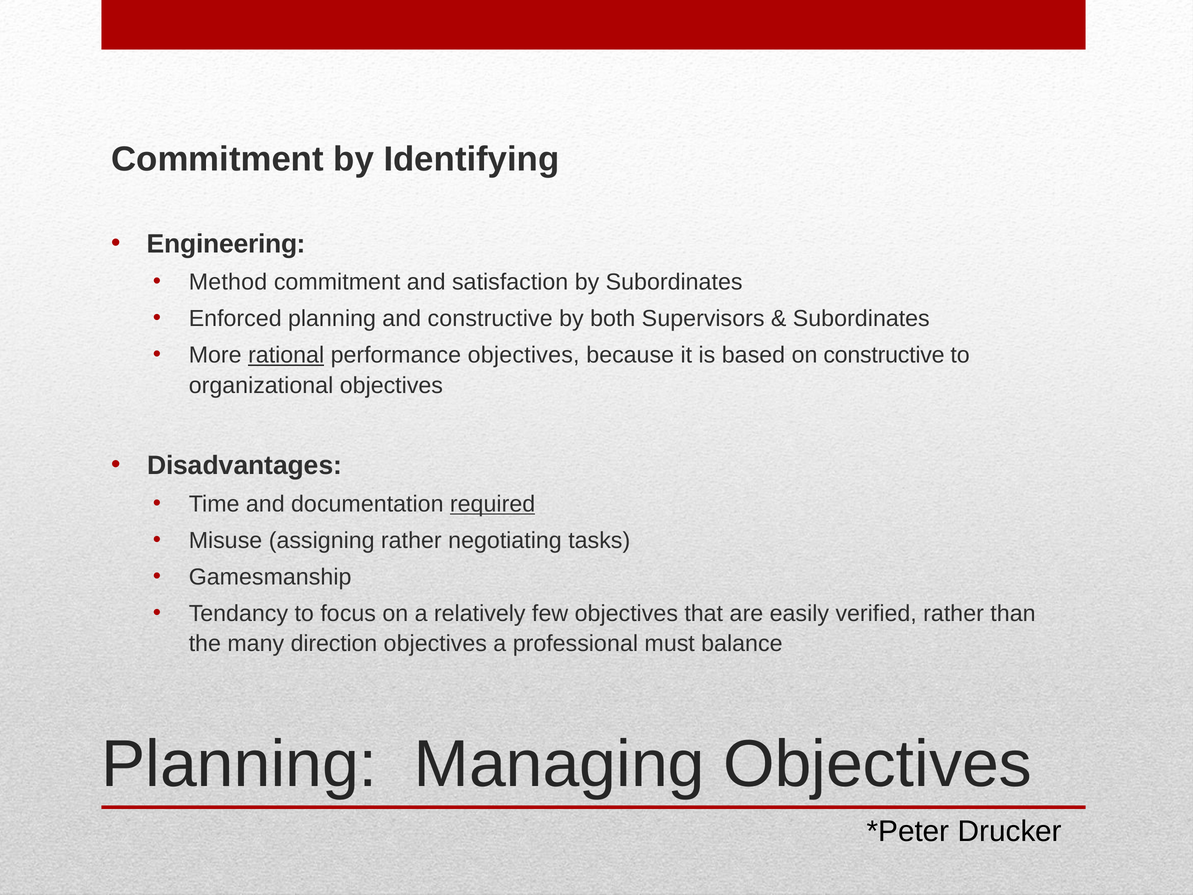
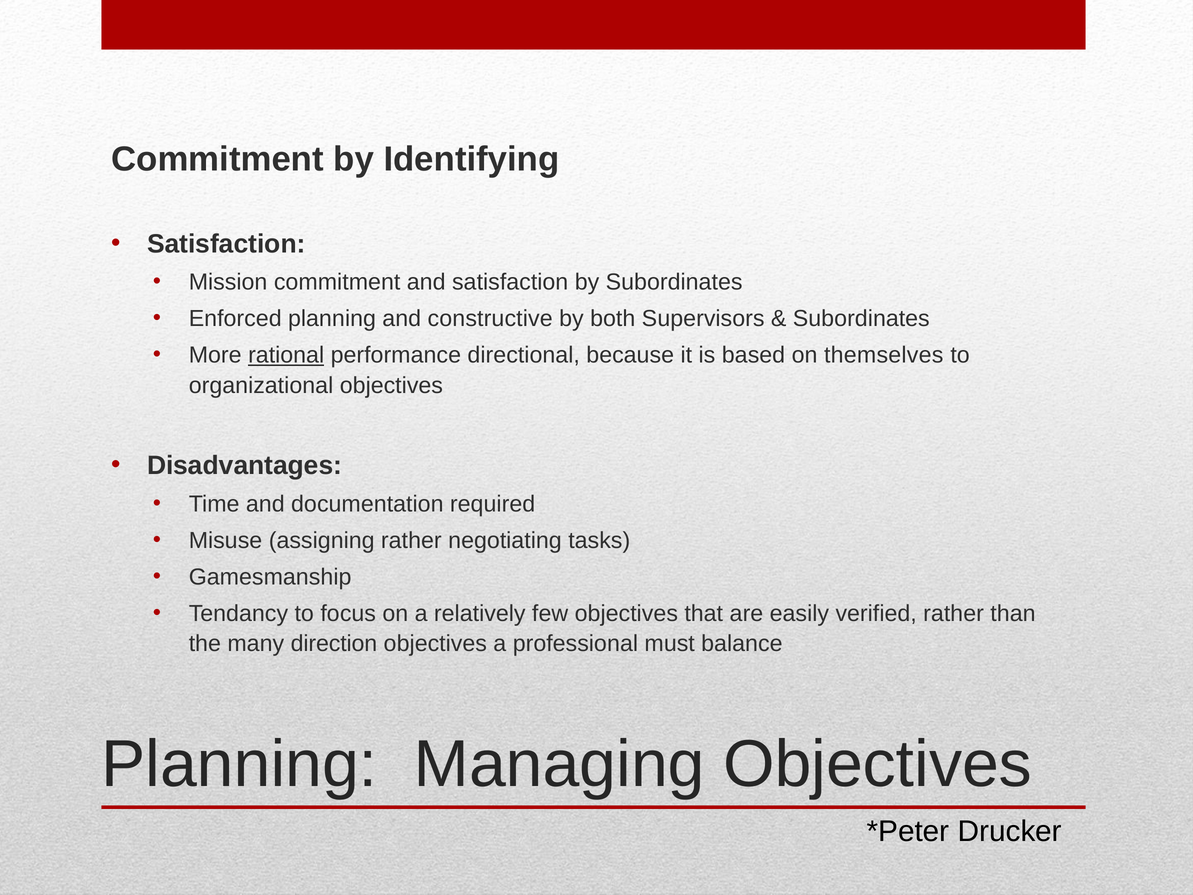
Engineering: Engineering -> Satisfaction (226, 244)
Method: Method -> Mission (228, 282)
performance objectives: objectives -> directional (524, 355)
on constructive: constructive -> themselves (884, 355)
required underline: present -> none (493, 504)
